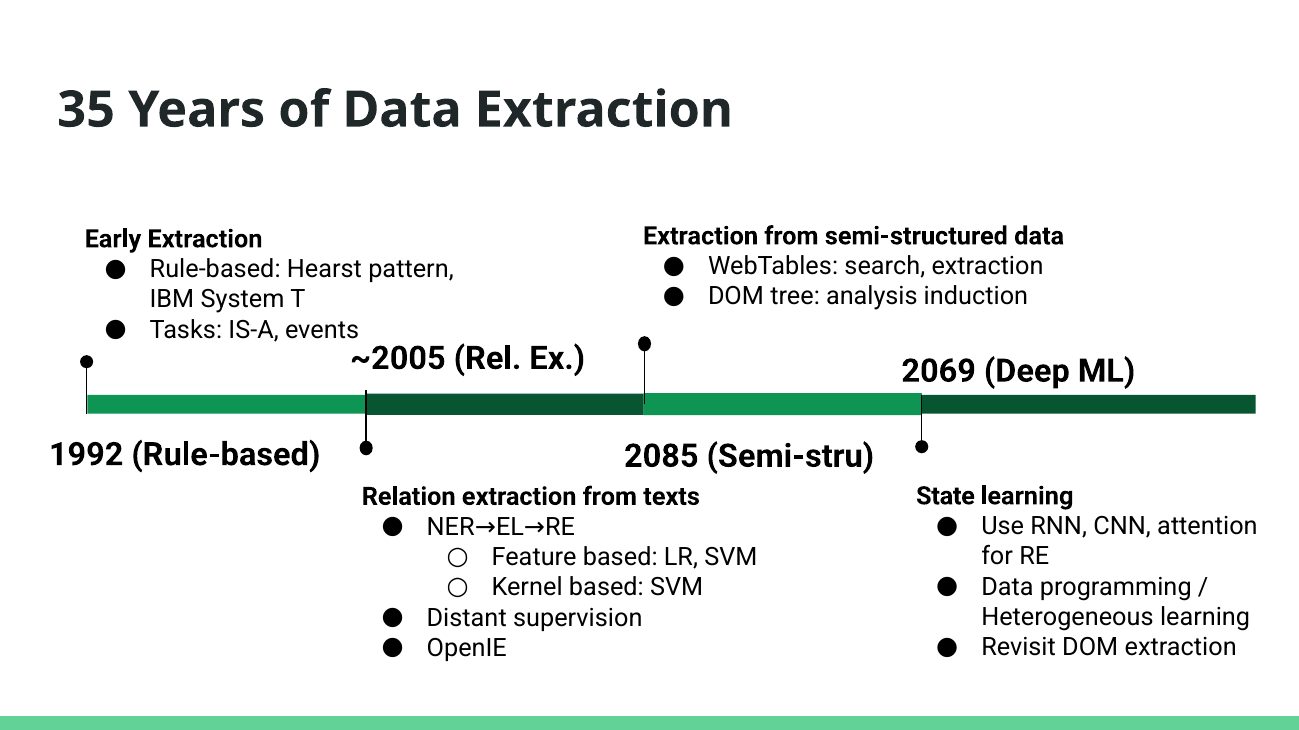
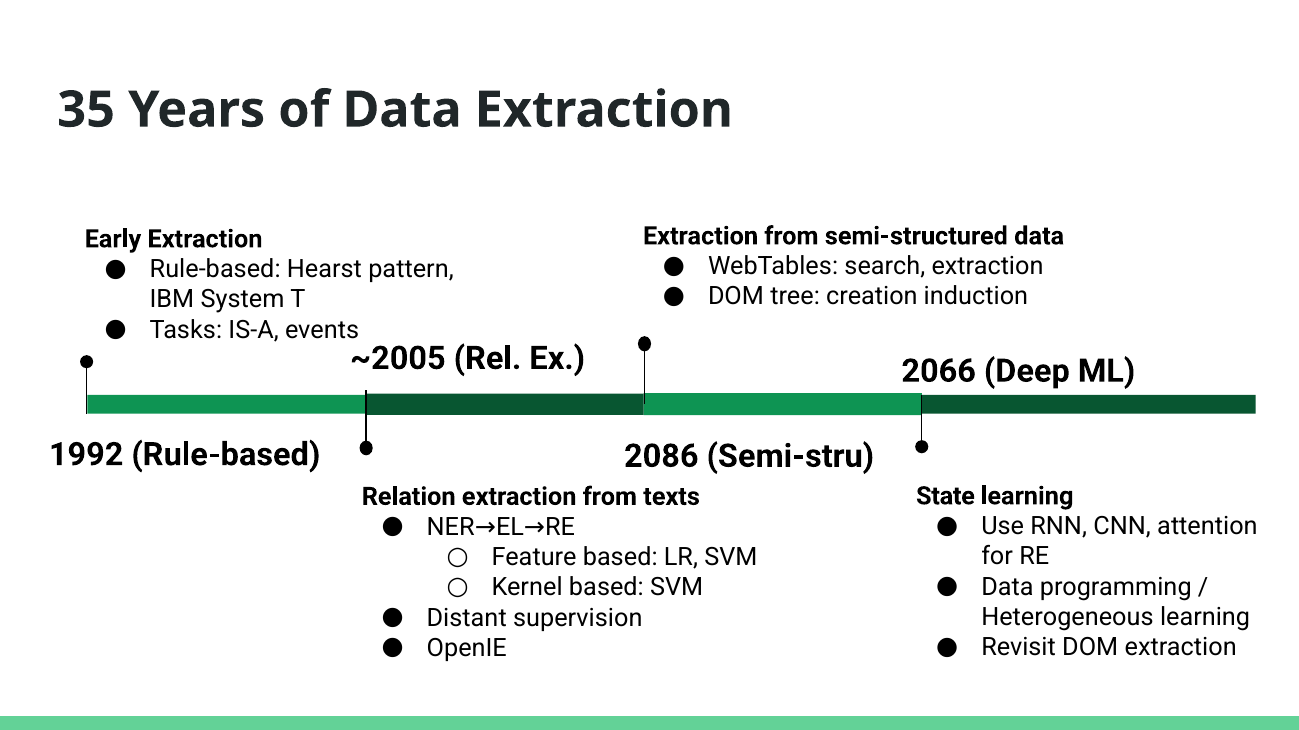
analysis: analysis -> creation (872, 297)
2069: 2069 -> 2066 (939, 371)
2085: 2085 -> 2086 (661, 457)
